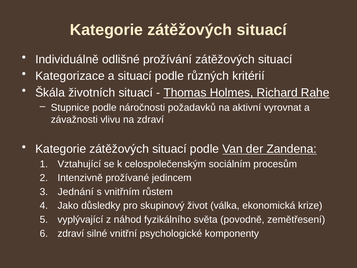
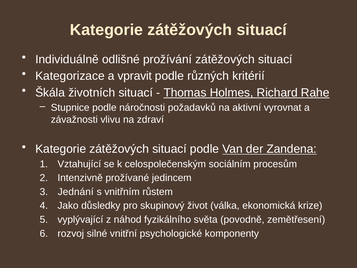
a situací: situací -> vpravit (135, 76)
zdraví: zdraví -> rozvoj (71, 233)
